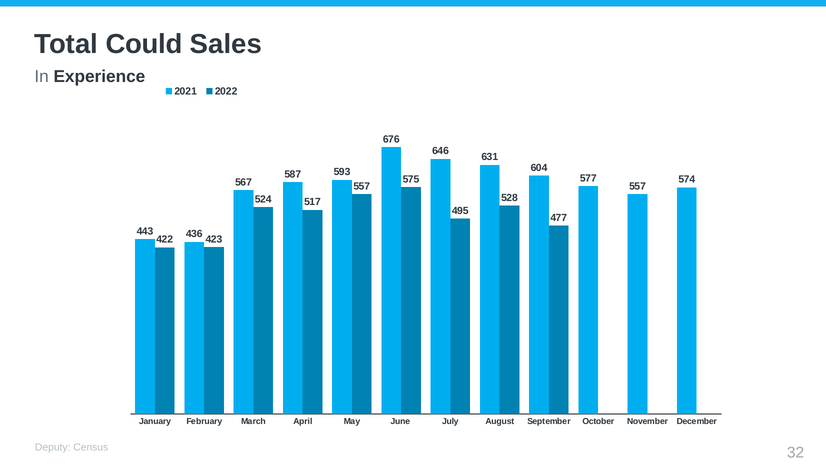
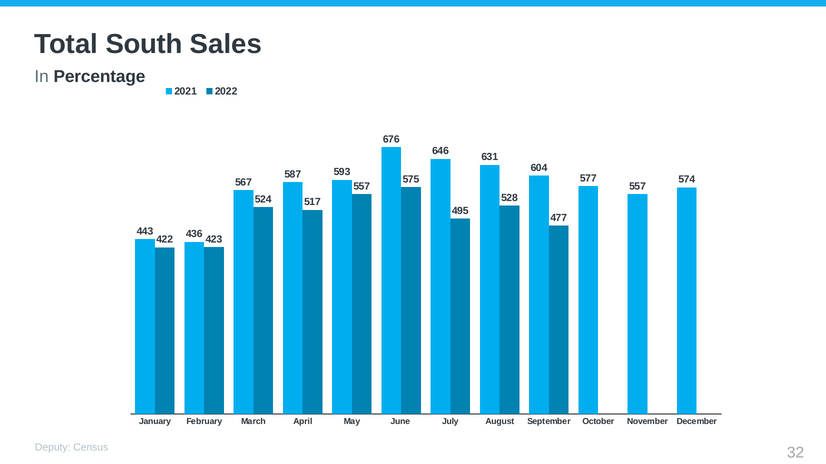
Could: Could -> South (144, 44)
Experience: Experience -> Percentage (99, 77)
